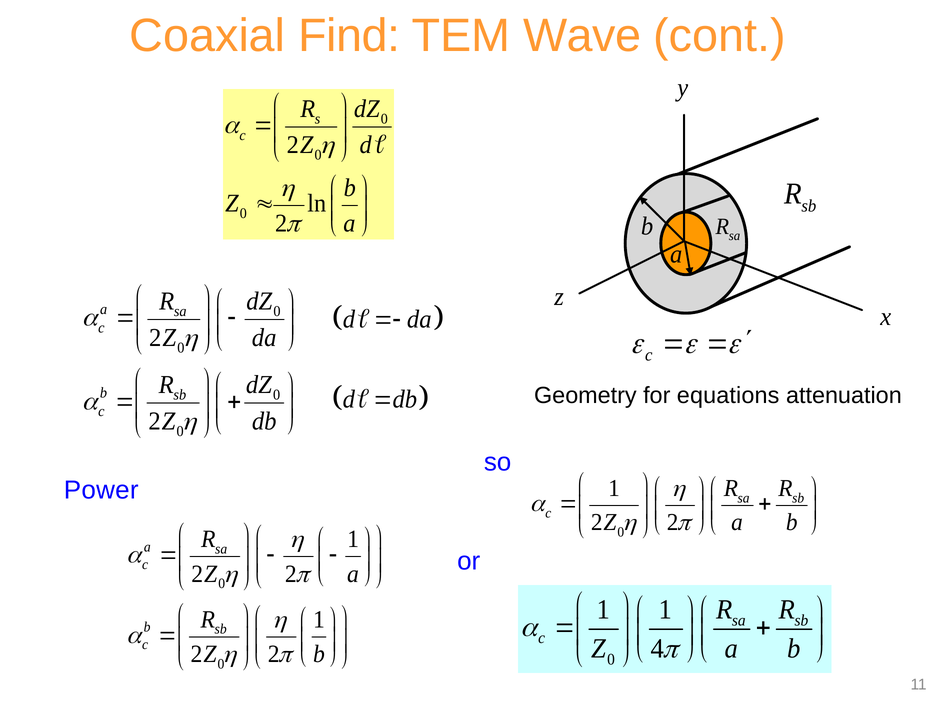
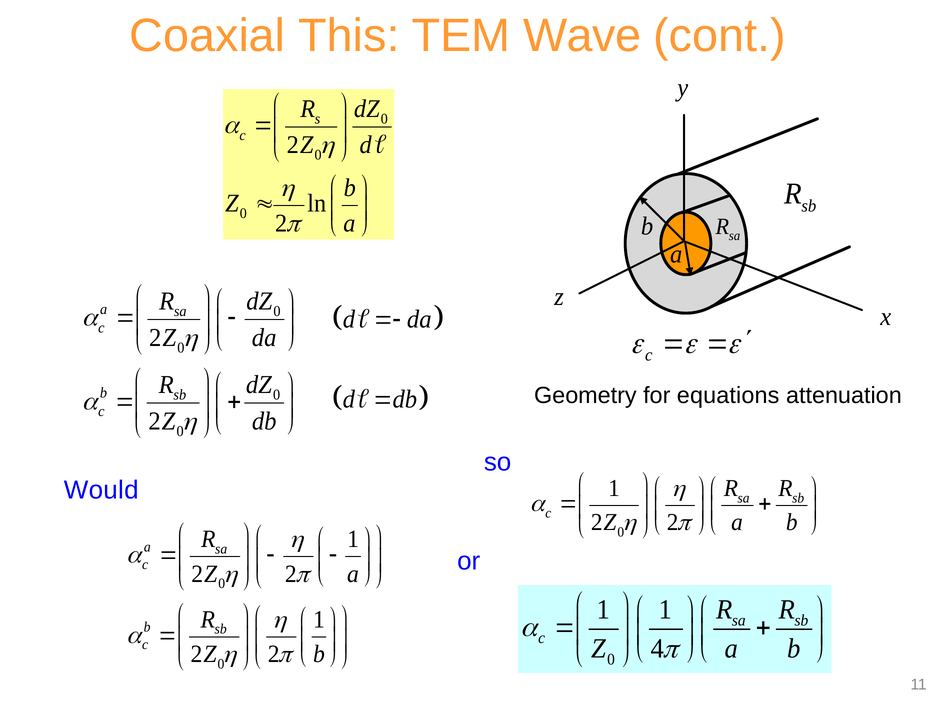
Find: Find -> This (349, 36)
Power: Power -> Would (101, 490)
